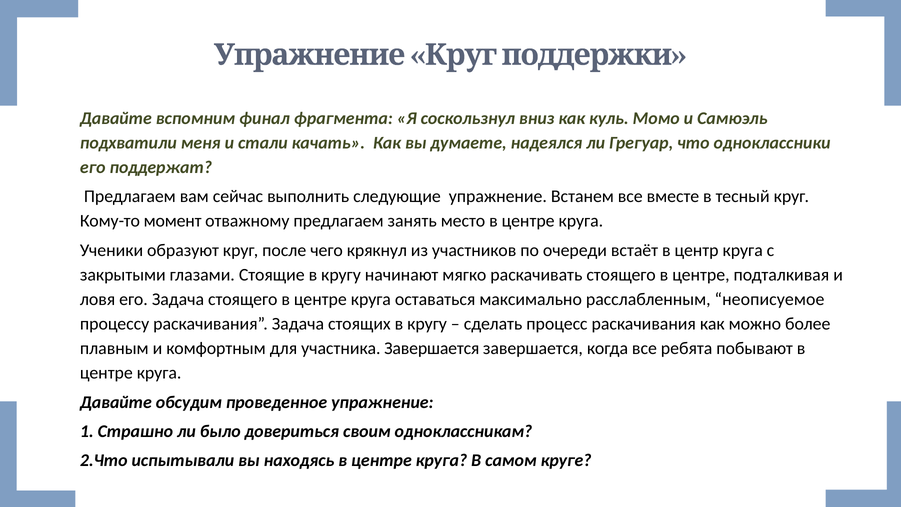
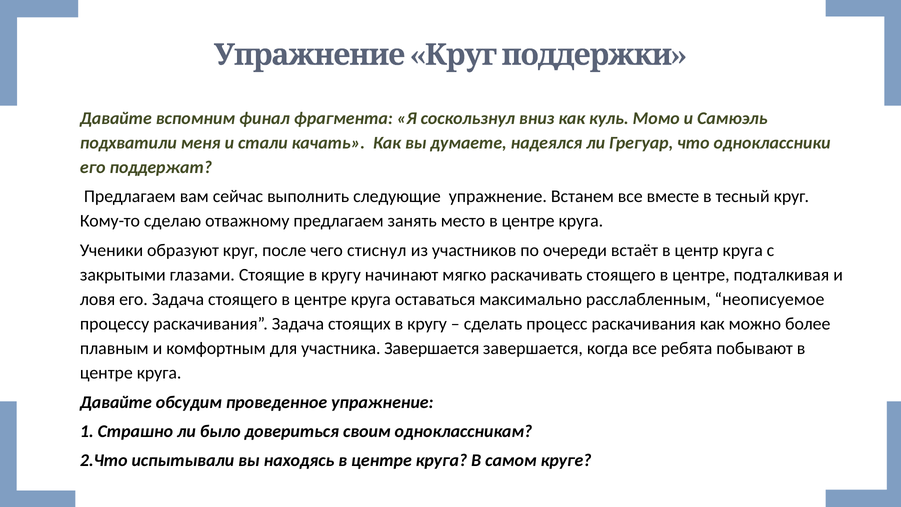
момент: момент -> сделаю (173, 221)
крякнул: крякнул -> стиснул (377, 250)
